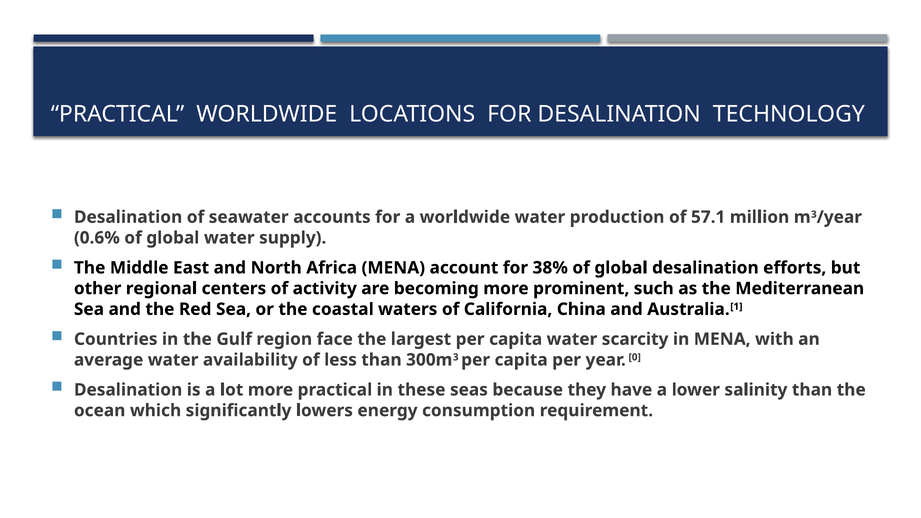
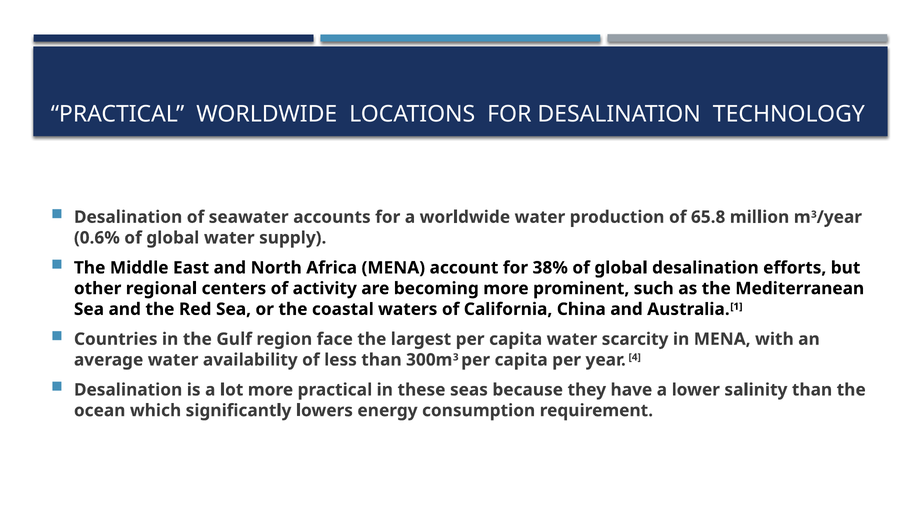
57.1: 57.1 -> 65.8 (708, 217)
0: 0 -> 4 (635, 357)
